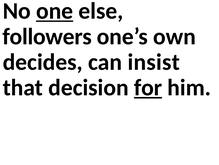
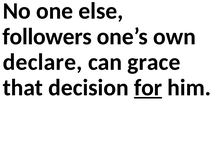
one underline: present -> none (55, 11)
decides: decides -> declare (43, 62)
insist: insist -> grace (154, 62)
